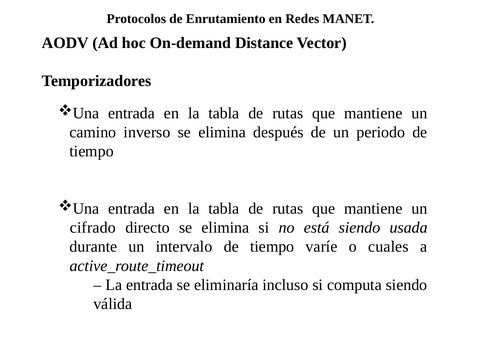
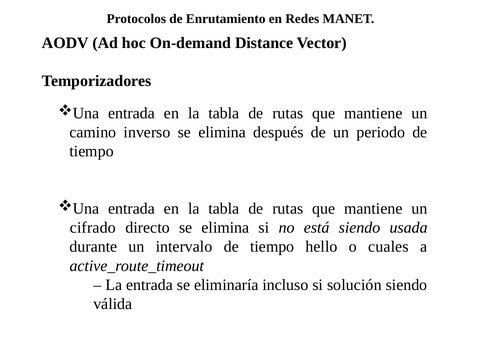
varíe: varíe -> hello (322, 247)
computa: computa -> solución (354, 285)
